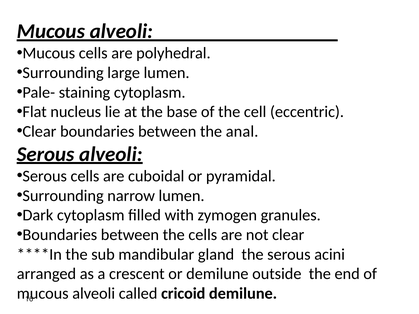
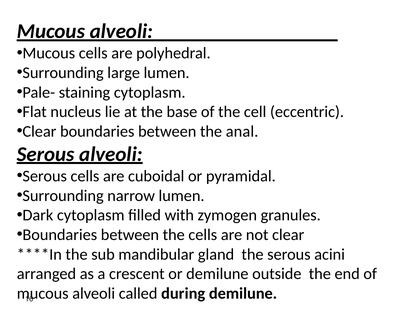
cricoid: cricoid -> during (183, 294)
